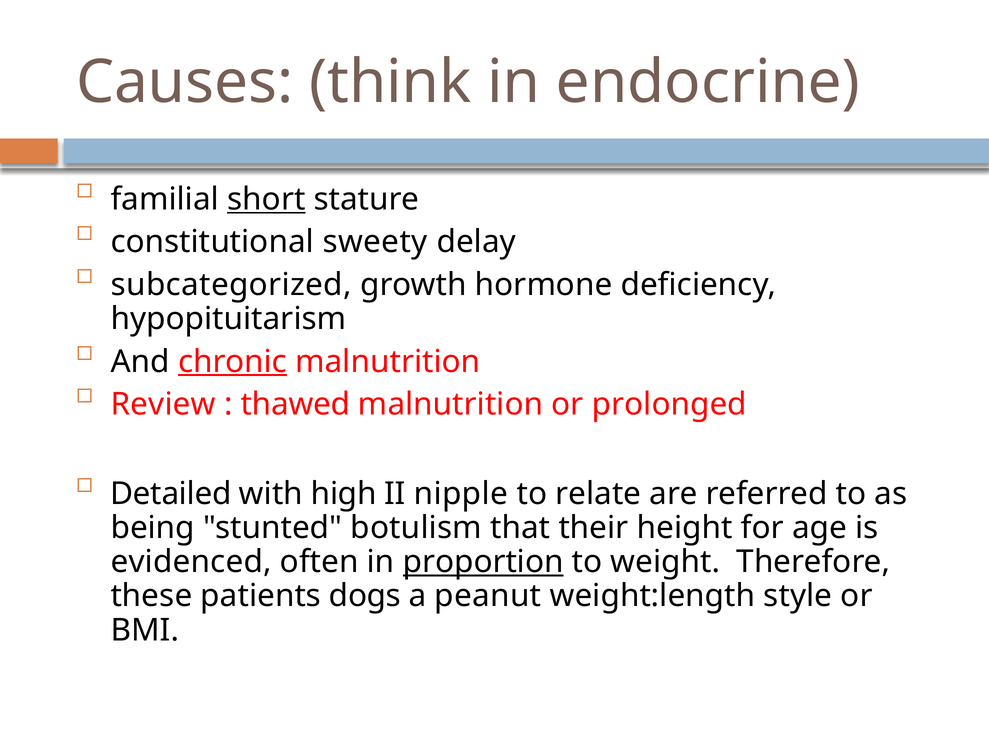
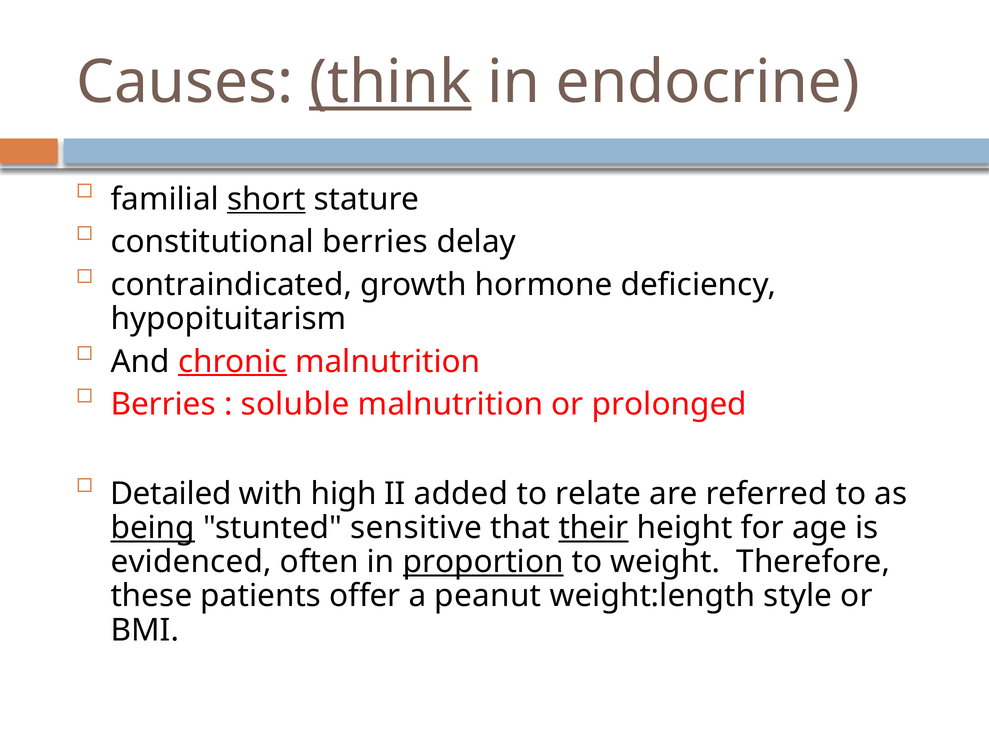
think underline: none -> present (390, 83)
constitutional sweety: sweety -> berries (375, 242)
subcategorized: subcategorized -> contraindicated (231, 285)
Review: Review -> Berries (163, 404)
thawed: thawed -> soluble (295, 404)
nipple: nipple -> added (461, 494)
being underline: none -> present (153, 528)
botulism: botulism -> sensitive (416, 528)
their underline: none -> present (594, 528)
dogs: dogs -> offer (365, 596)
